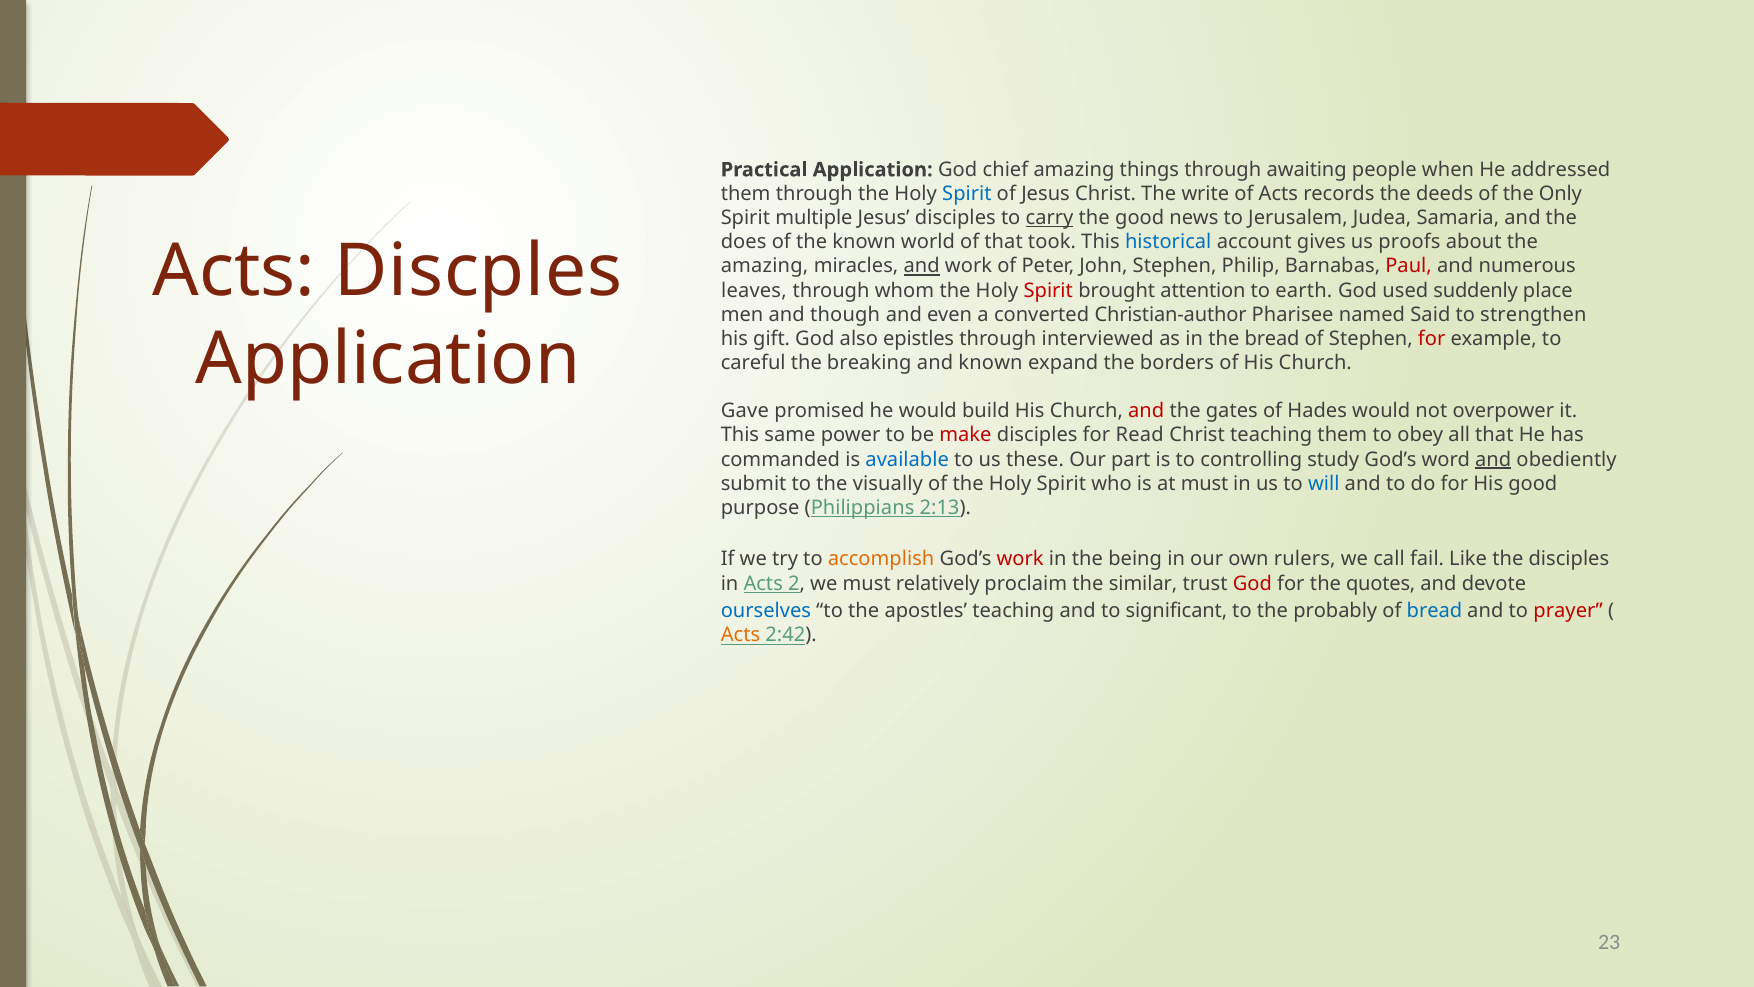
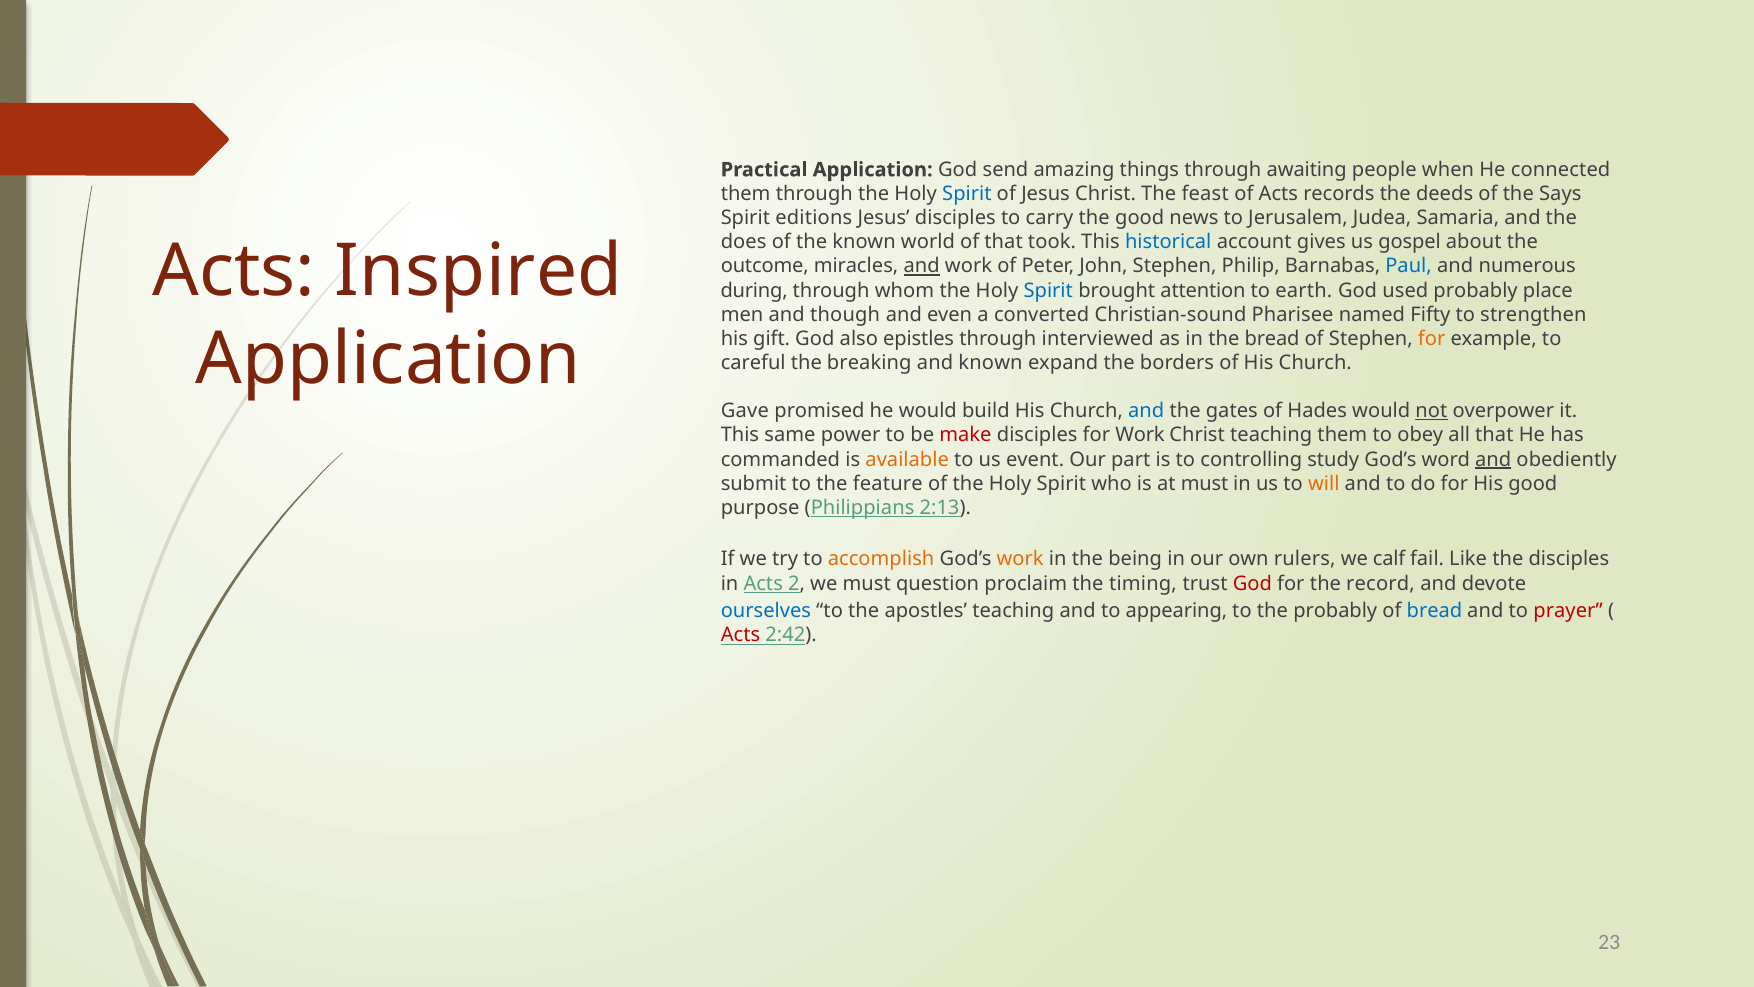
chief: chief -> send (1005, 170)
addressed: addressed -> connected (1561, 170)
write: write -> feast (1205, 194)
Only: Only -> Says (1560, 194)
multiple: multiple -> editions (814, 218)
carry underline: present -> none (1050, 218)
proofs: proofs -> gospel (1410, 242)
Discples: Discples -> Inspired (479, 272)
amazing: amazing -> outcome (765, 266)
Paul colour: red -> blue (1409, 266)
leaves: leaves -> during (754, 290)
Spirit colour: red -> blue (1048, 290)
used suddenly: suddenly -> probably (1476, 290)
Christian-author: Christian-author -> Christian-sound (1170, 314)
Said: Said -> Fifty (1430, 314)
for colour: red -> orange (1432, 339)
and colour: red -> blue (1146, 411)
not underline: none -> present (1431, 411)
for Read: Read -> Work (1140, 435)
available colour: blue -> orange (907, 459)
these: these -> event (1035, 459)
visually: visually -> feature (888, 483)
will colour: blue -> orange (1324, 483)
work colour: red -> orange (1020, 559)
call: call -> calf (1389, 559)
relatively: relatively -> question (938, 583)
similar: similar -> timing (1143, 583)
quotes: quotes -> record (1380, 583)
significant: significant -> appearing (1176, 611)
Acts colour: orange -> red (740, 635)
